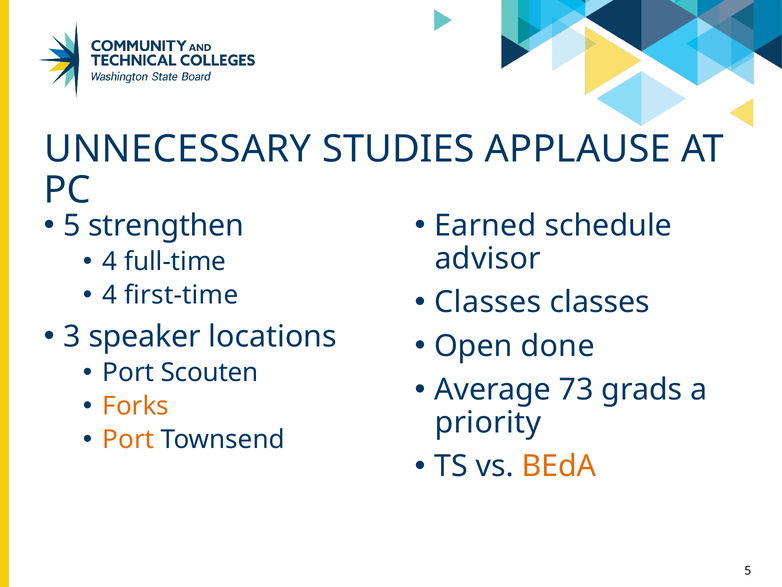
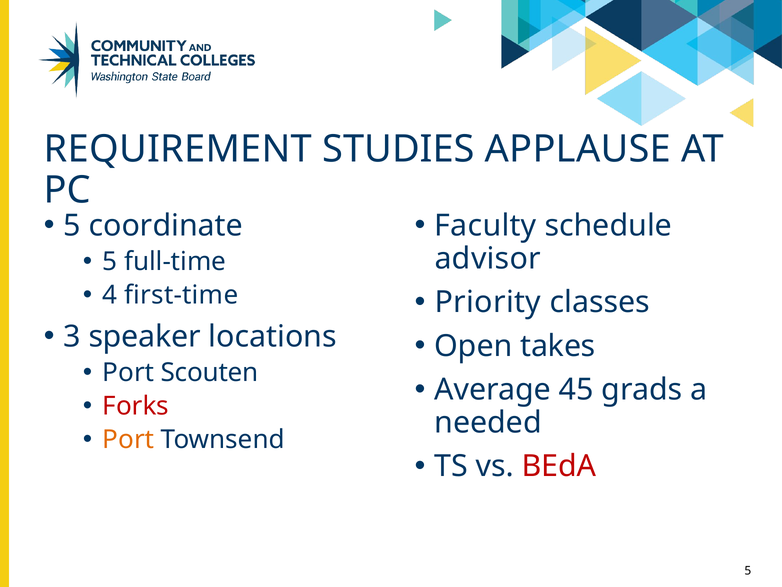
UNNECESSARY: UNNECESSARY -> REQUIREMENT (178, 149)
strengthen: strengthen -> coordinate (166, 225)
Earned: Earned -> Faculty (485, 225)
4: 4 -> 5 (110, 261)
Classes: Classes -> Priority (488, 302)
done: done -> takes (558, 346)
73: 73 -> 45 (576, 389)
Forks colour: orange -> red (136, 406)
priority: priority -> needed (488, 422)
BEdA colour: orange -> red (559, 466)
